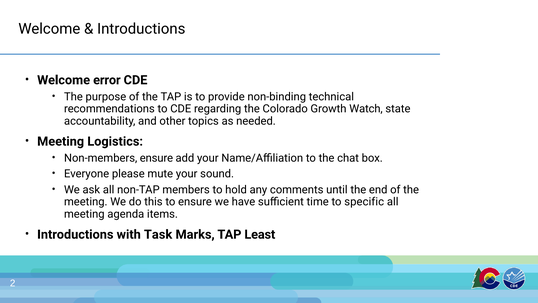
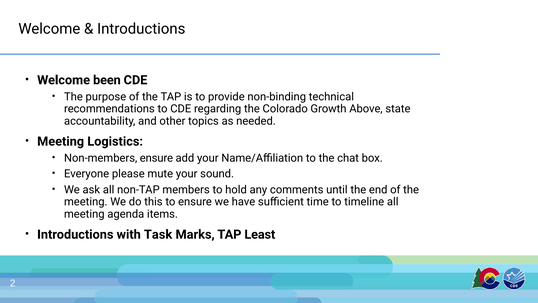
error: error -> been (107, 80)
Watch: Watch -> Above (366, 109)
specific: specific -> timeline (364, 202)
